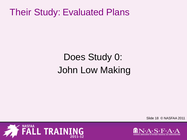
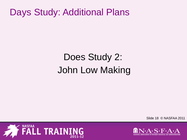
Their: Their -> Days (21, 12)
Evaluated: Evaluated -> Additional (83, 12)
0: 0 -> 2 (118, 57)
